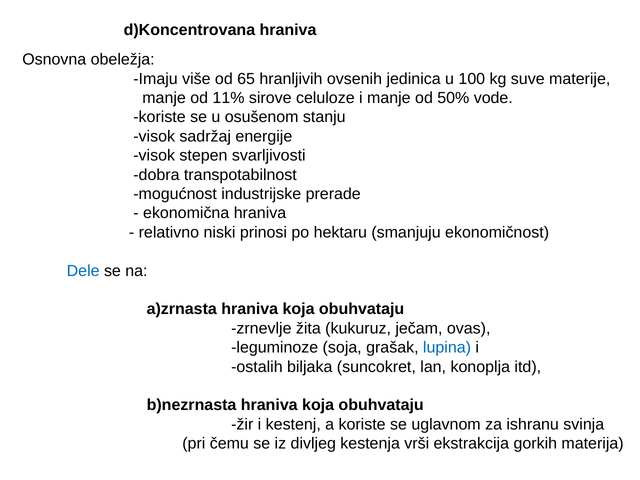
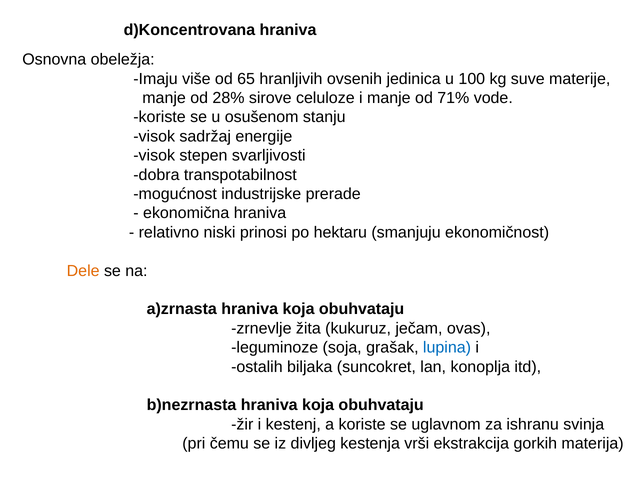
11%: 11% -> 28% (229, 98)
50%: 50% -> 71% (453, 98)
Dele colour: blue -> orange (83, 271)
